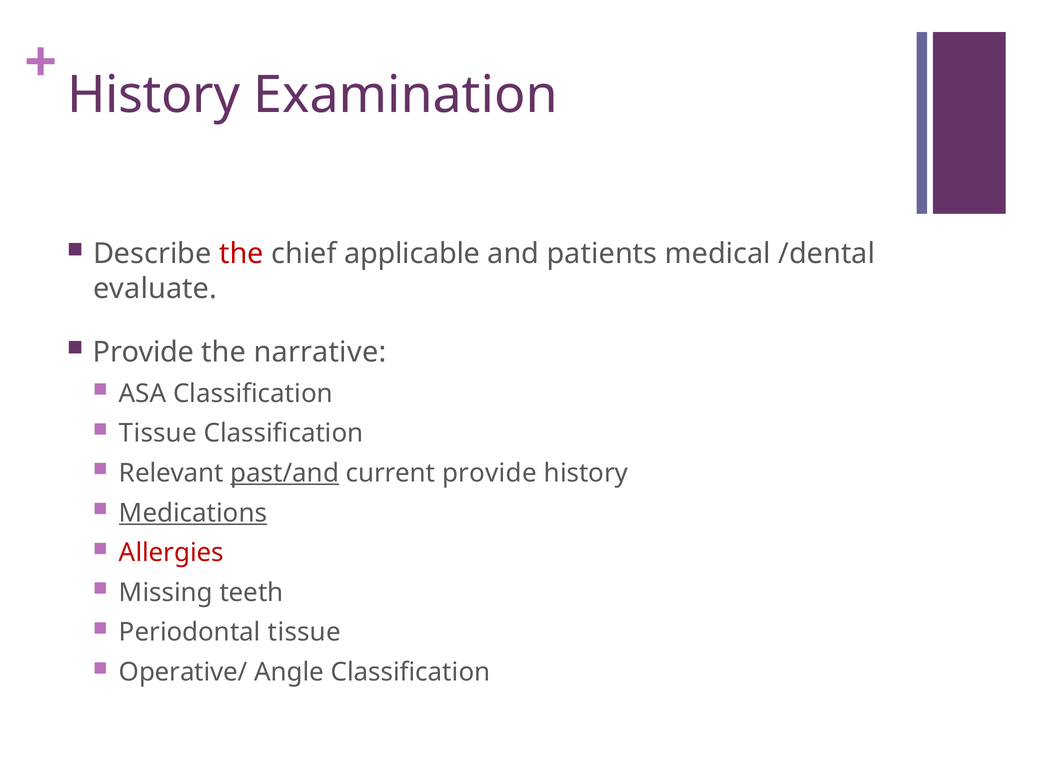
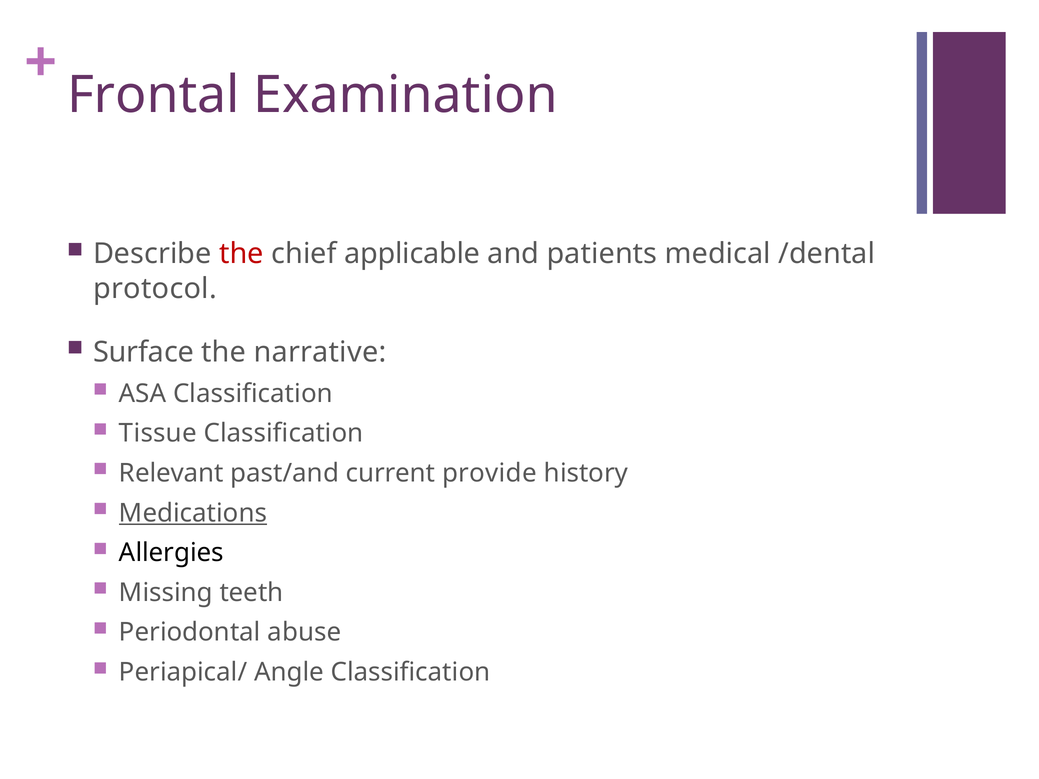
History: History -> Frontal (153, 95)
evaluate: evaluate -> protocol (155, 289)
Provide: Provide -> Surface (144, 352)
past/and underline: present -> none (285, 473)
Allergies colour: red -> black (171, 553)
Periodontal tissue: tissue -> abuse (305, 633)
Operative/: Operative/ -> Periapical/ (183, 672)
